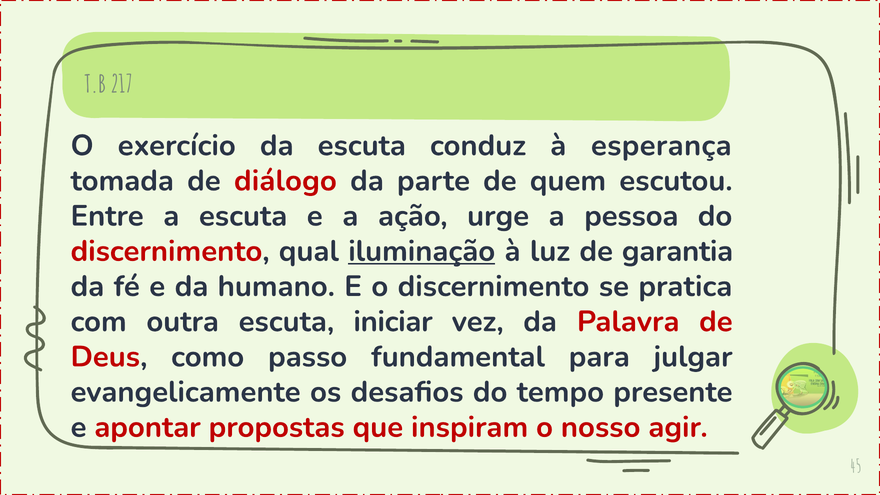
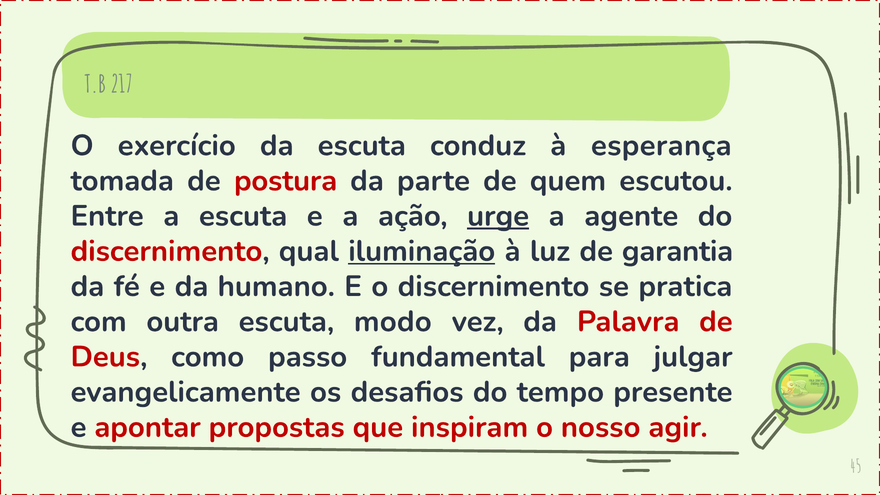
diálogo: diálogo -> postura (286, 181)
urge underline: none -> present (498, 216)
pessoa: pessoa -> agente (631, 216)
iniciar: iniciar -> modo (393, 321)
